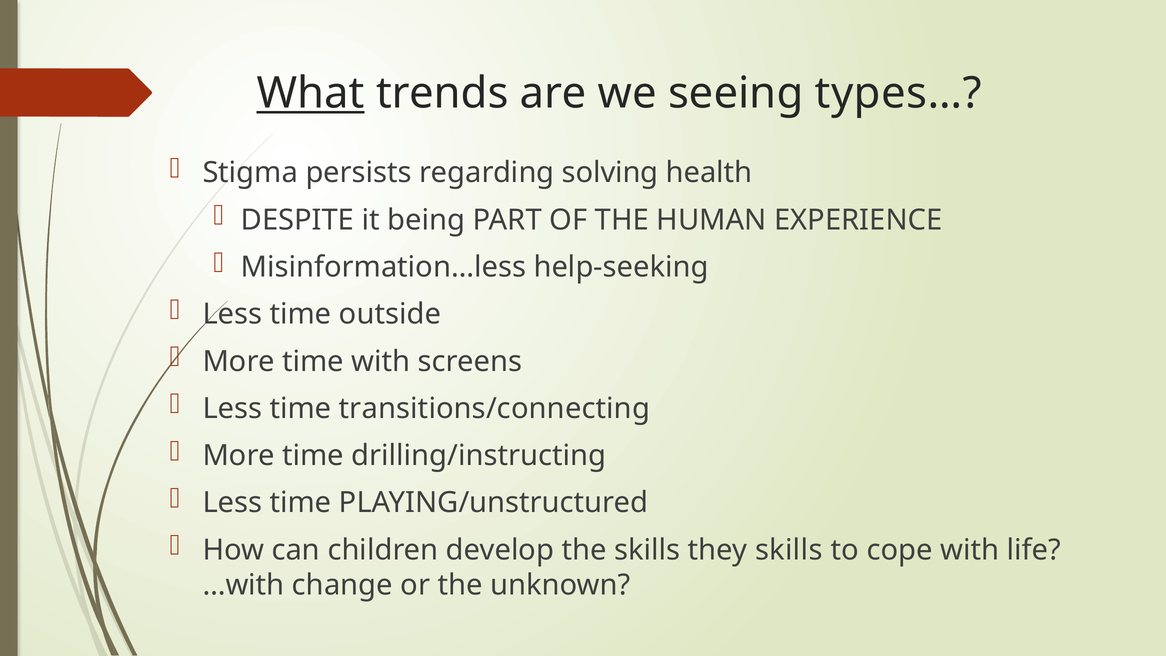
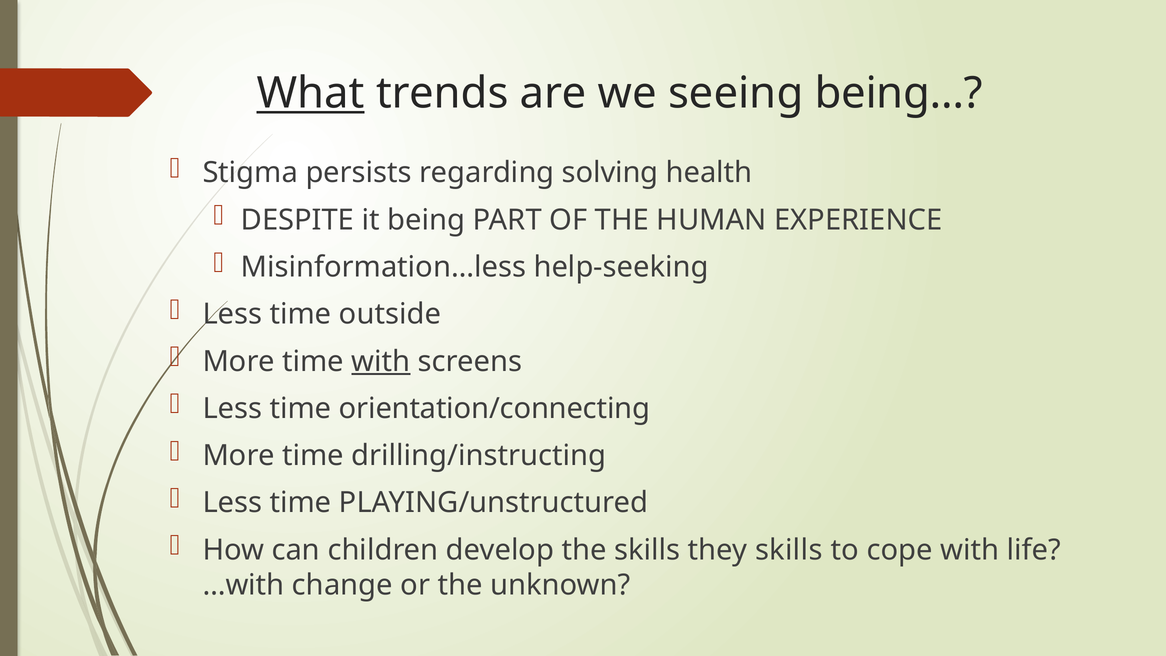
types…: types… -> being… (899, 93)
with underline: none -> present (381, 361)
transitions/connecting: transitions/connecting -> orientation/connecting (495, 408)
